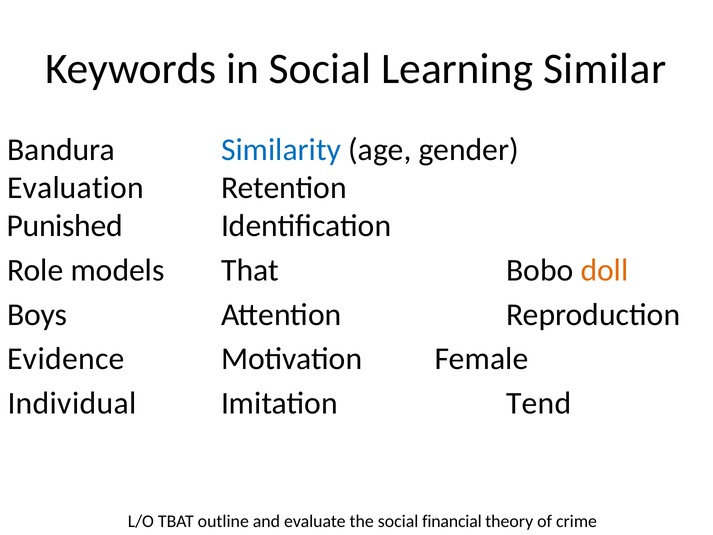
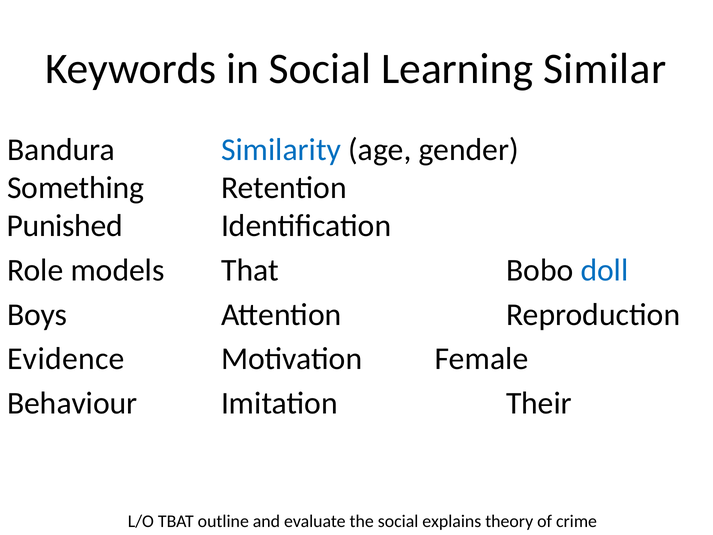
Evaluation: Evaluation -> Something (76, 188)
doll colour: orange -> blue (605, 270)
Individual: Individual -> Behaviour (72, 403)
Tend: Tend -> Their (539, 403)
financial: financial -> explains (452, 521)
